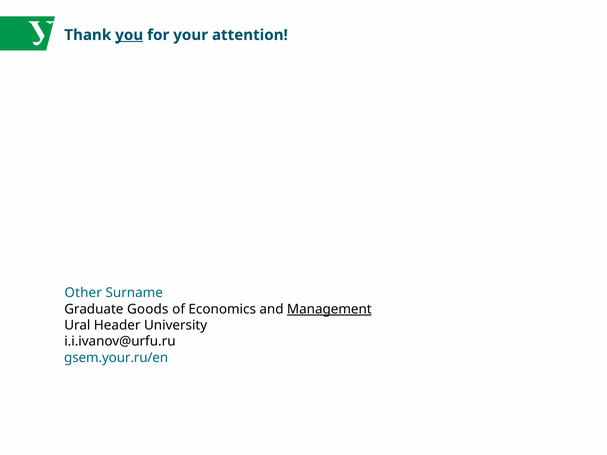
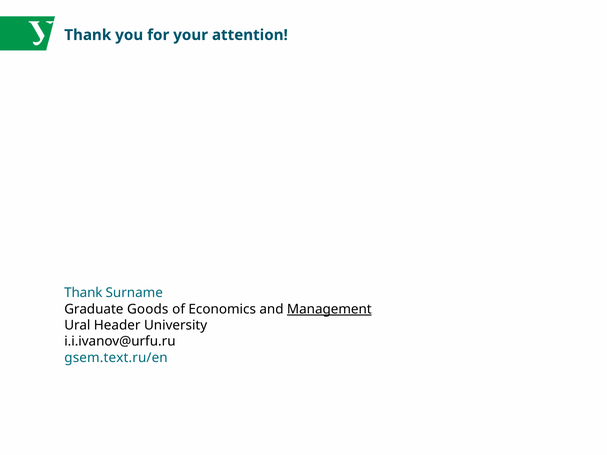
you underline: present -> none (129, 35)
Other: Other -> Thank (83, 293)
gsem.your.ru/en: gsem.your.ru/en -> gsem.text.ru/en (116, 358)
